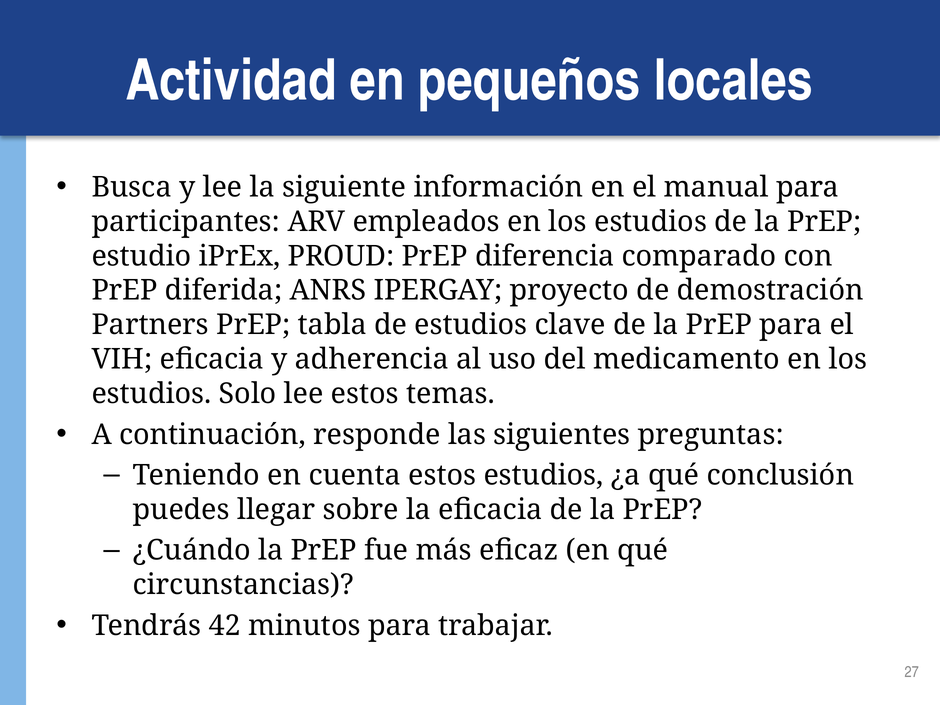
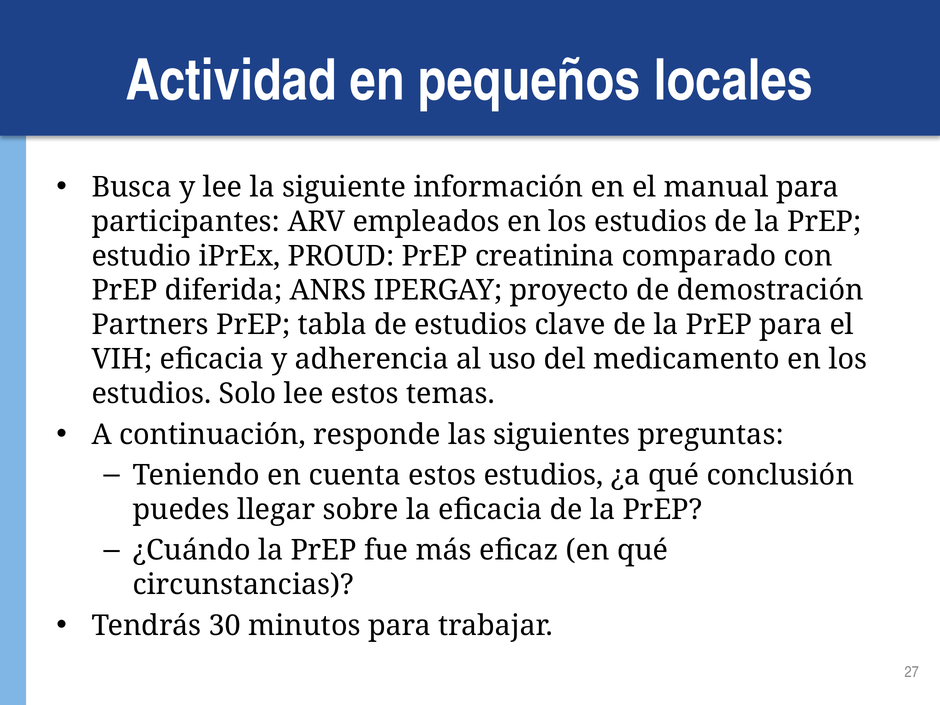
diferencia: diferencia -> creatinina (545, 256)
42: 42 -> 30 (225, 626)
